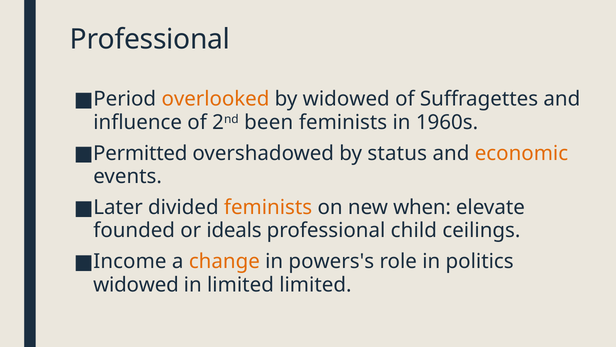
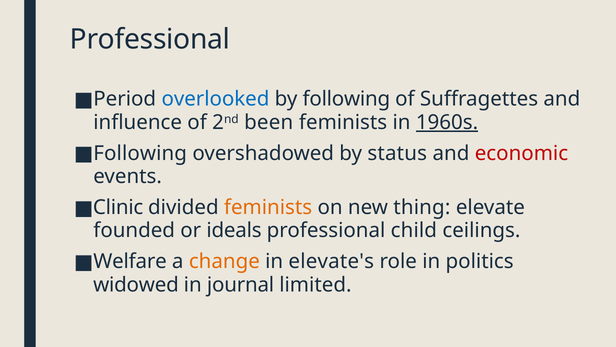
overlooked colour: orange -> blue (215, 99)
by widowed: widowed -> following (346, 99)
1960s underline: none -> present (447, 122)
Permitted: Permitted -> Following (140, 153)
economic colour: orange -> red (521, 153)
Later: Later -> Clinic (118, 207)
when: when -> thing (422, 207)
Income: Income -> Welfare (130, 261)
powers's: powers's -> elevate's (331, 261)
in limited: limited -> journal (241, 284)
